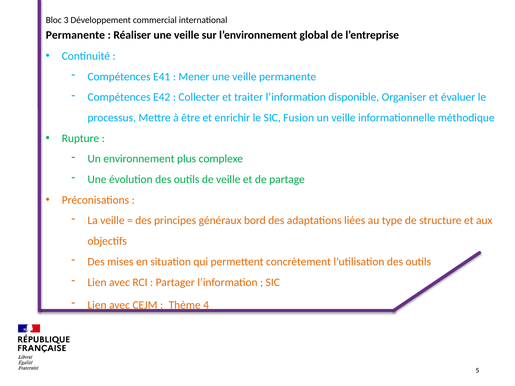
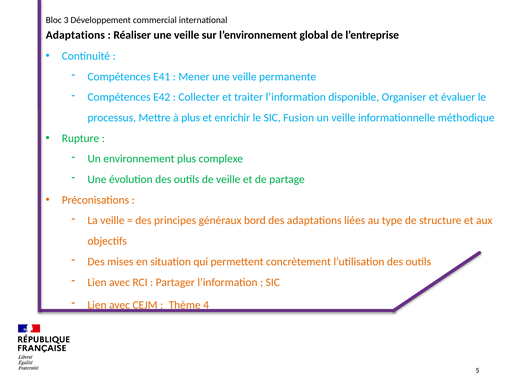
Permanente: Permanente -> Adaptations (75, 35)
à être: être -> plus (191, 118)
